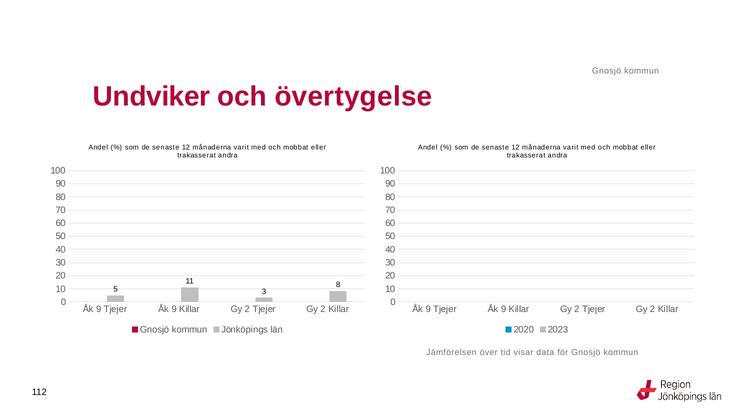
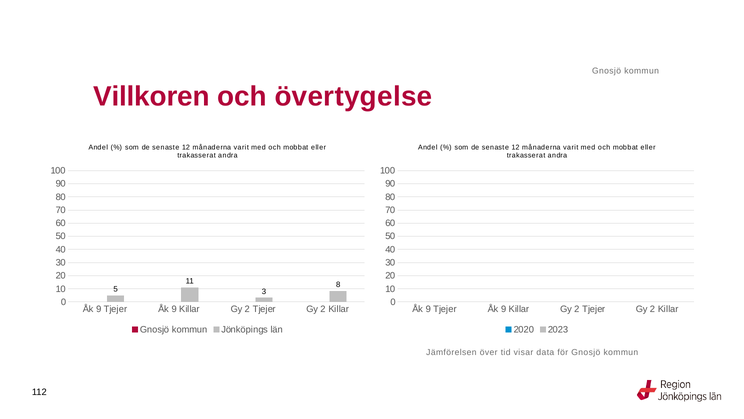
Undviker: Undviker -> Villkoren (152, 96)
